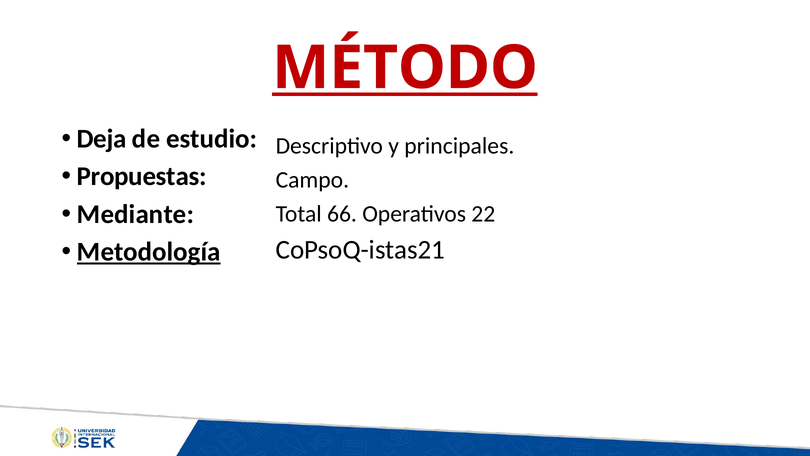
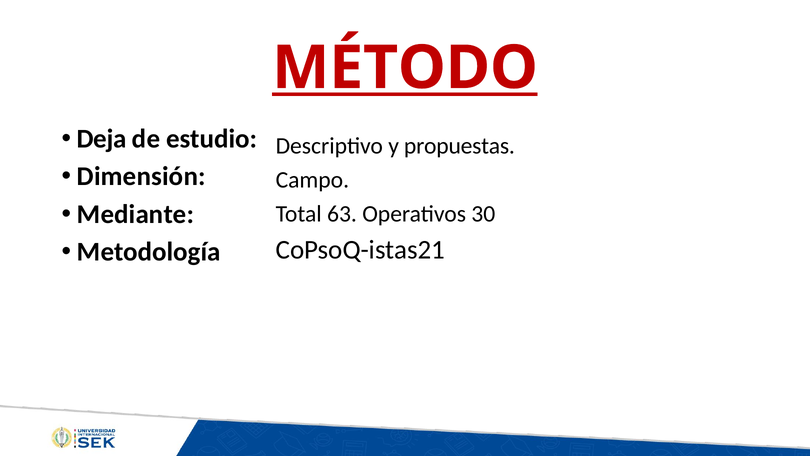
principales: principales -> propuestas (459, 146)
Propuestas: Propuestas -> Dimensión (141, 176)
66: 66 -> 63 (342, 214)
22: 22 -> 30 (483, 214)
Metodología underline: present -> none (149, 252)
